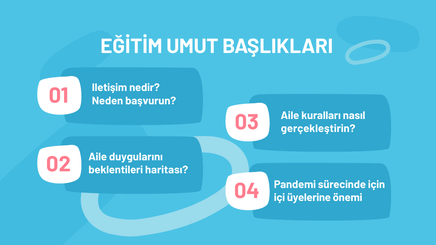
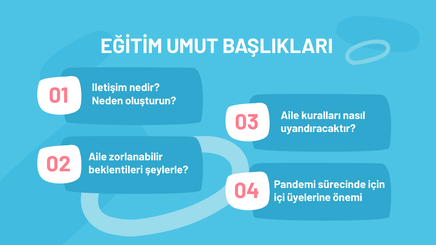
başvurun: başvurun -> oluşturun (151, 101)
gerçekleştirin: gerçekleştirin -> uyandıracaktır (318, 129)
duygularını: duygularını -> zorlanabilir (136, 157)
haritası: haritası -> şeylerle (167, 170)
